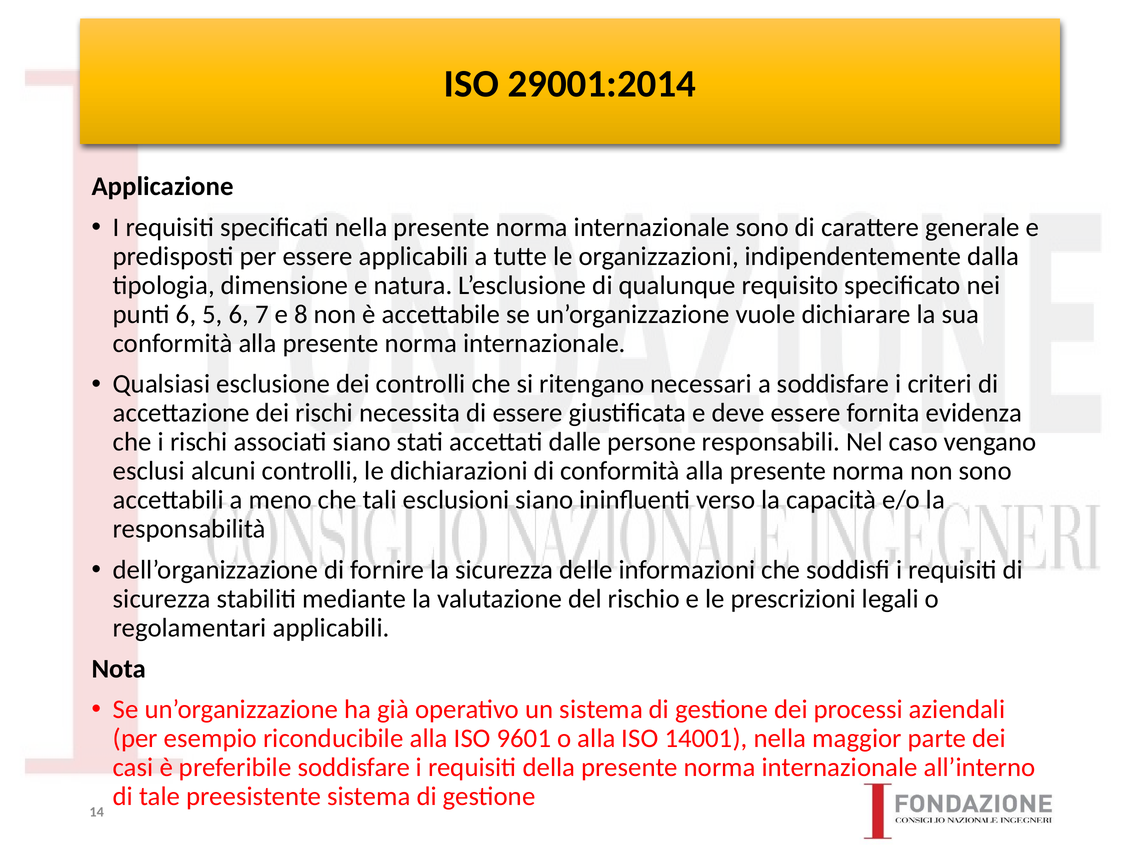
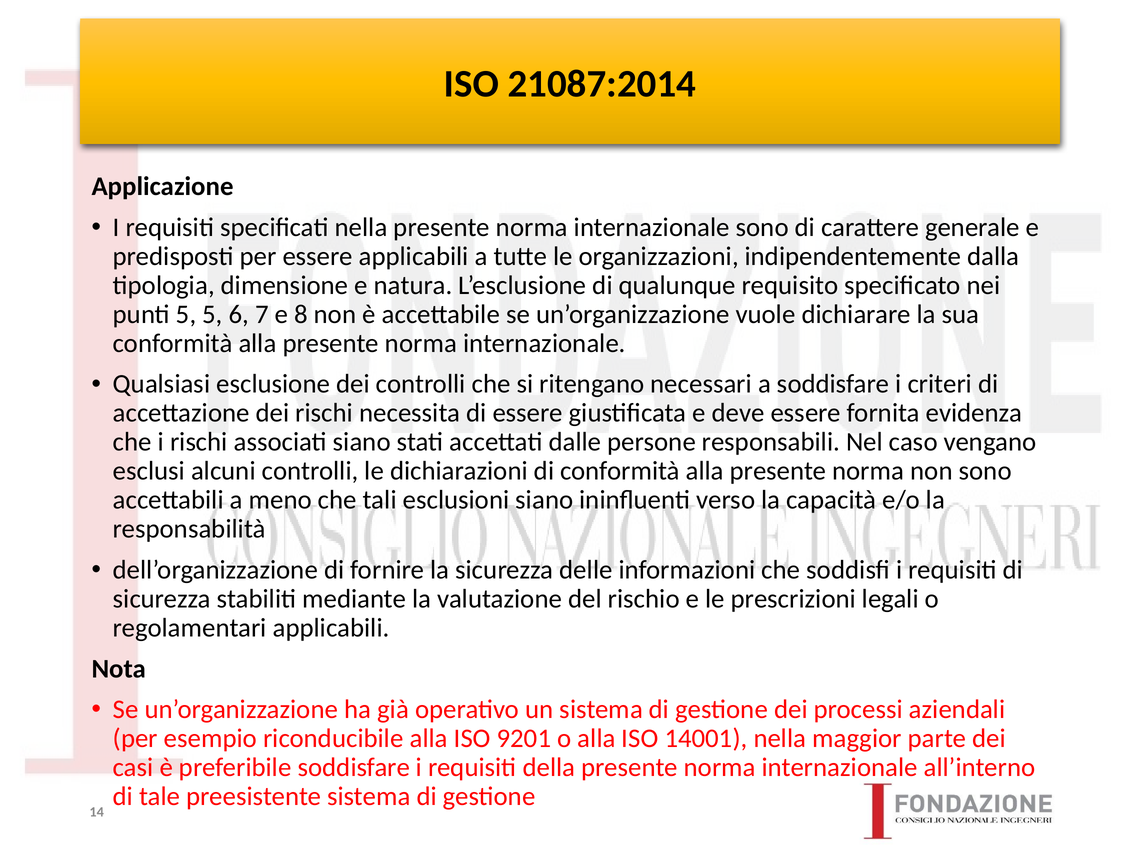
29001:2014: 29001:2014 -> 21087:2014 (602, 84)
punti 6: 6 -> 5 (186, 314)
9601: 9601 -> 9201 (524, 738)
